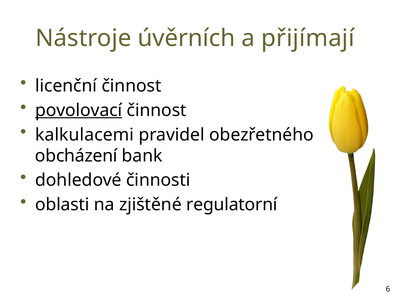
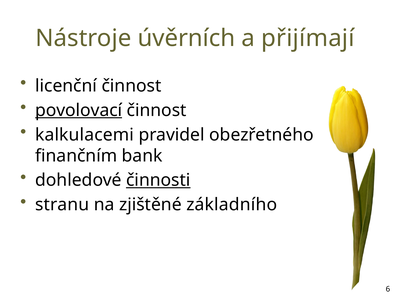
obcházení: obcházení -> finančním (76, 156)
činnosti underline: none -> present (158, 181)
oblasti: oblasti -> stranu (62, 205)
regulatorní: regulatorní -> základního (232, 205)
